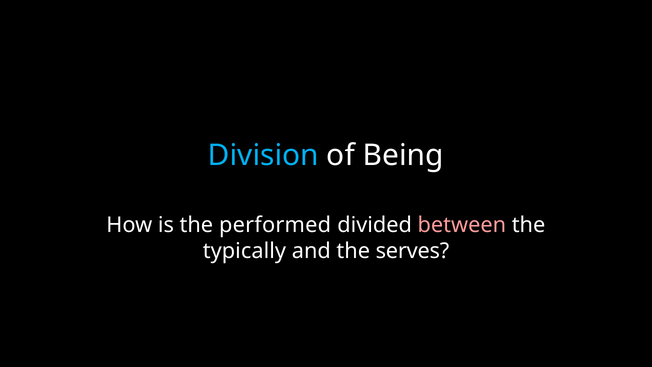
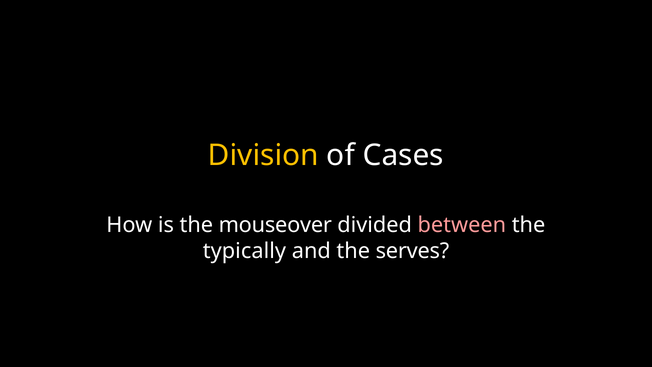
Division colour: light blue -> yellow (263, 155)
Being: Being -> Cases (403, 155)
performed: performed -> mouseover (275, 225)
